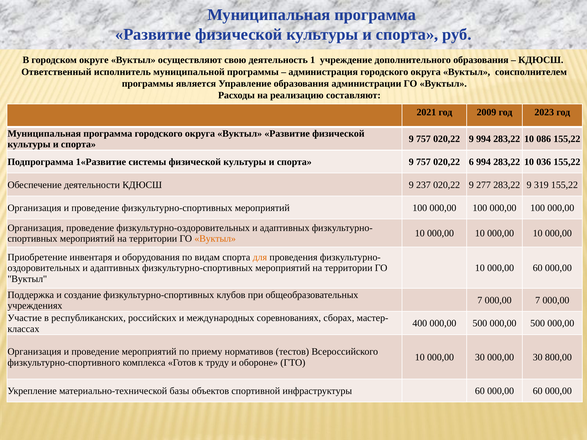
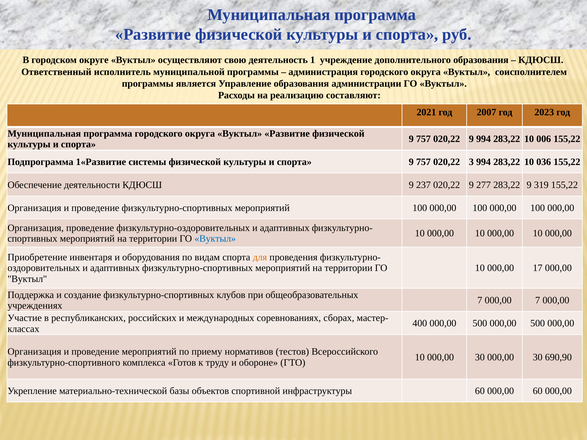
2009: 2009 -> 2007 (486, 112)
086: 086 -> 006 (544, 139)
6: 6 -> 3 (471, 162)
Вуктыл colour: orange -> blue (215, 239)
10 000,00 60: 60 -> 17 (538, 268)
800,00: 800,00 -> 690,90 (558, 357)
